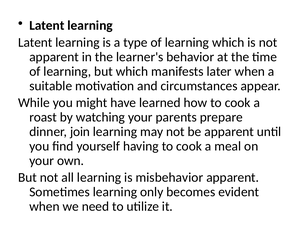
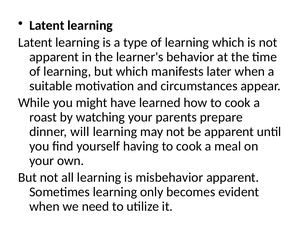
join: join -> will (80, 132)
